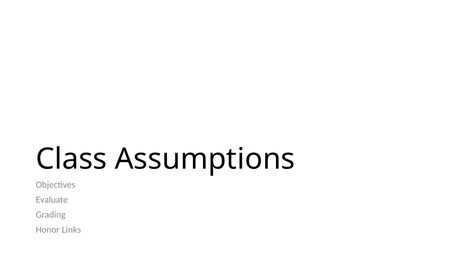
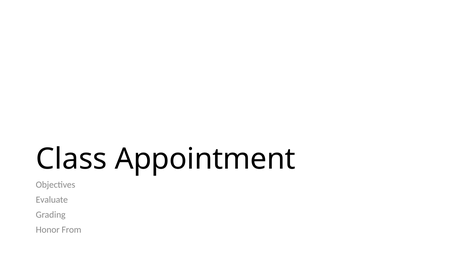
Assumptions: Assumptions -> Appointment (205, 159)
Links: Links -> From (71, 230)
